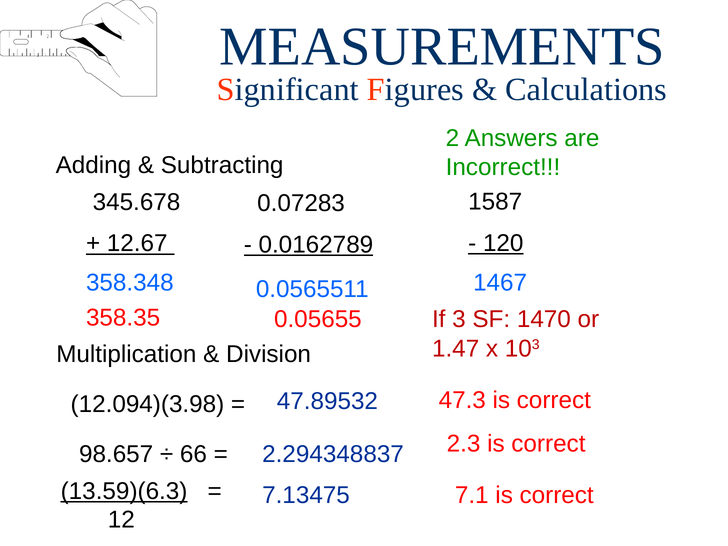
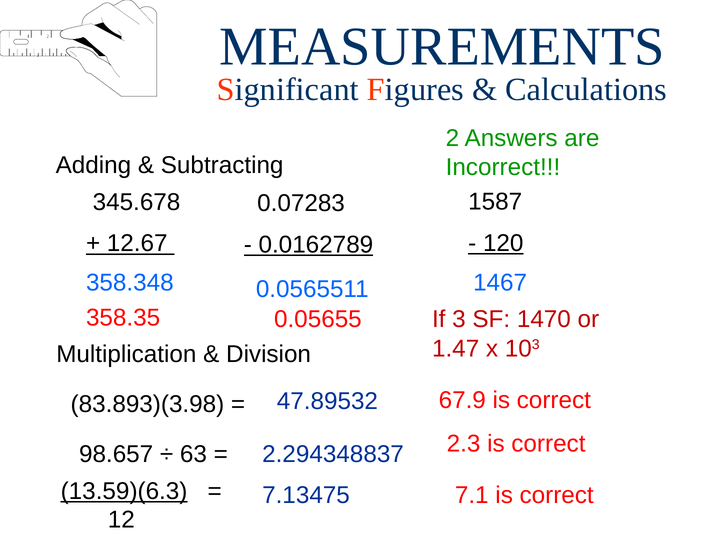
12.094)(3.98: 12.094)(3.98 -> 83.893)(3.98 (147, 404)
47.3: 47.3 -> 67.9 (462, 400)
66: 66 -> 63 (193, 454)
